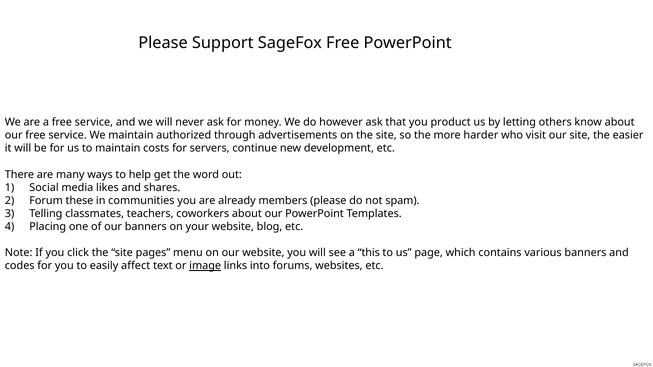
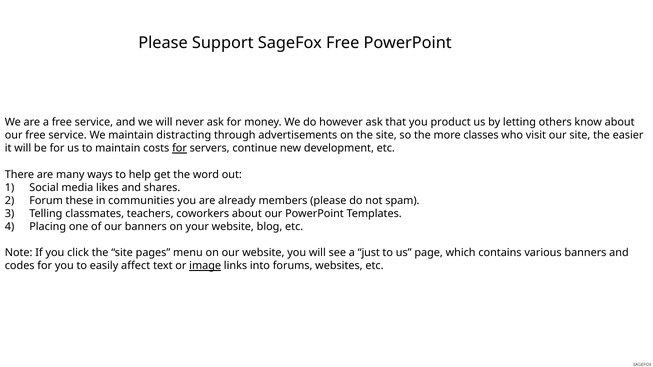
authorized: authorized -> distracting (184, 135)
harder: harder -> classes (481, 135)
for underline: none -> present (180, 149)
this: this -> just (369, 253)
